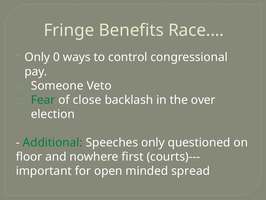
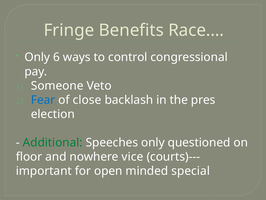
0: 0 -> 6 (56, 57)
Fear colour: green -> blue (43, 100)
over: over -> pres (203, 100)
first: first -> vice (132, 156)
spread: spread -> special (191, 171)
